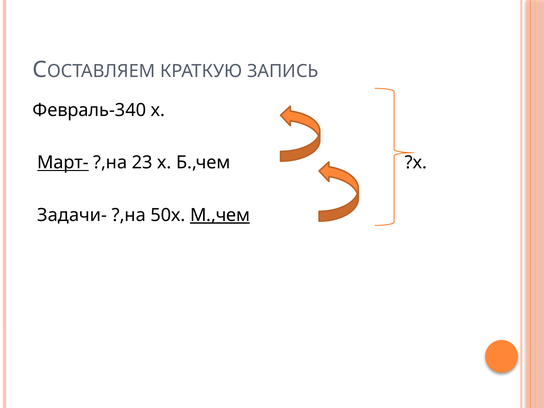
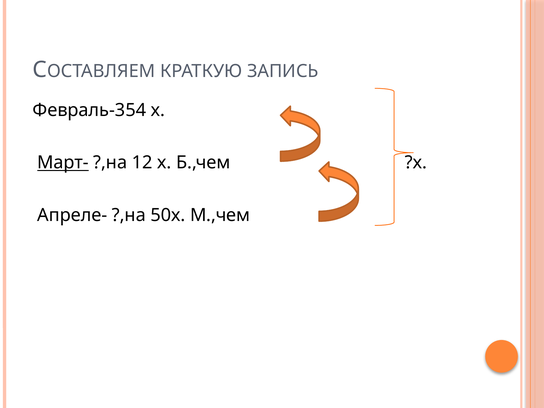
Февраль-340: Февраль-340 -> Февраль-354 (89, 110)
23: 23 -> 12 (142, 163)
Задачи-: Задачи- -> Апреле- (72, 215)
М.,чем underline: present -> none (220, 215)
